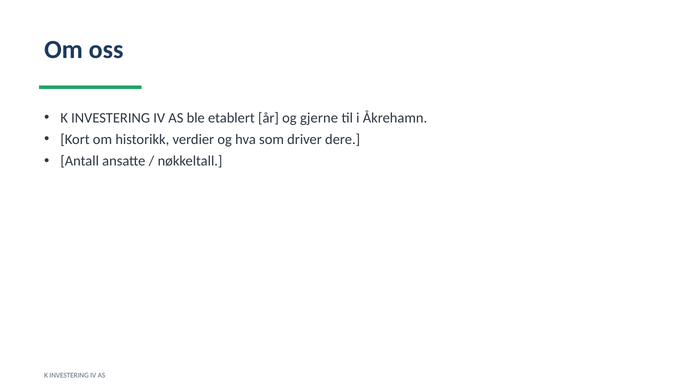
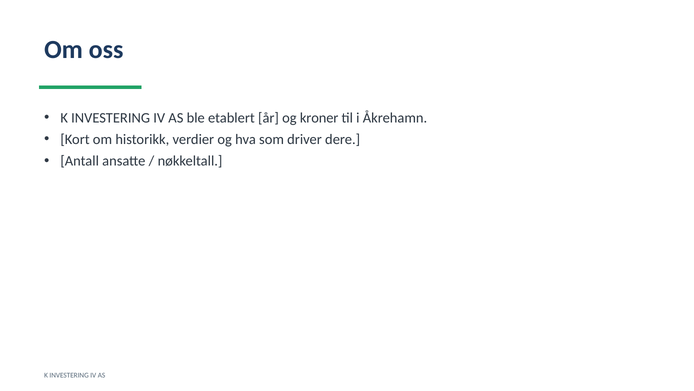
gjerne: gjerne -> kroner (319, 118)
